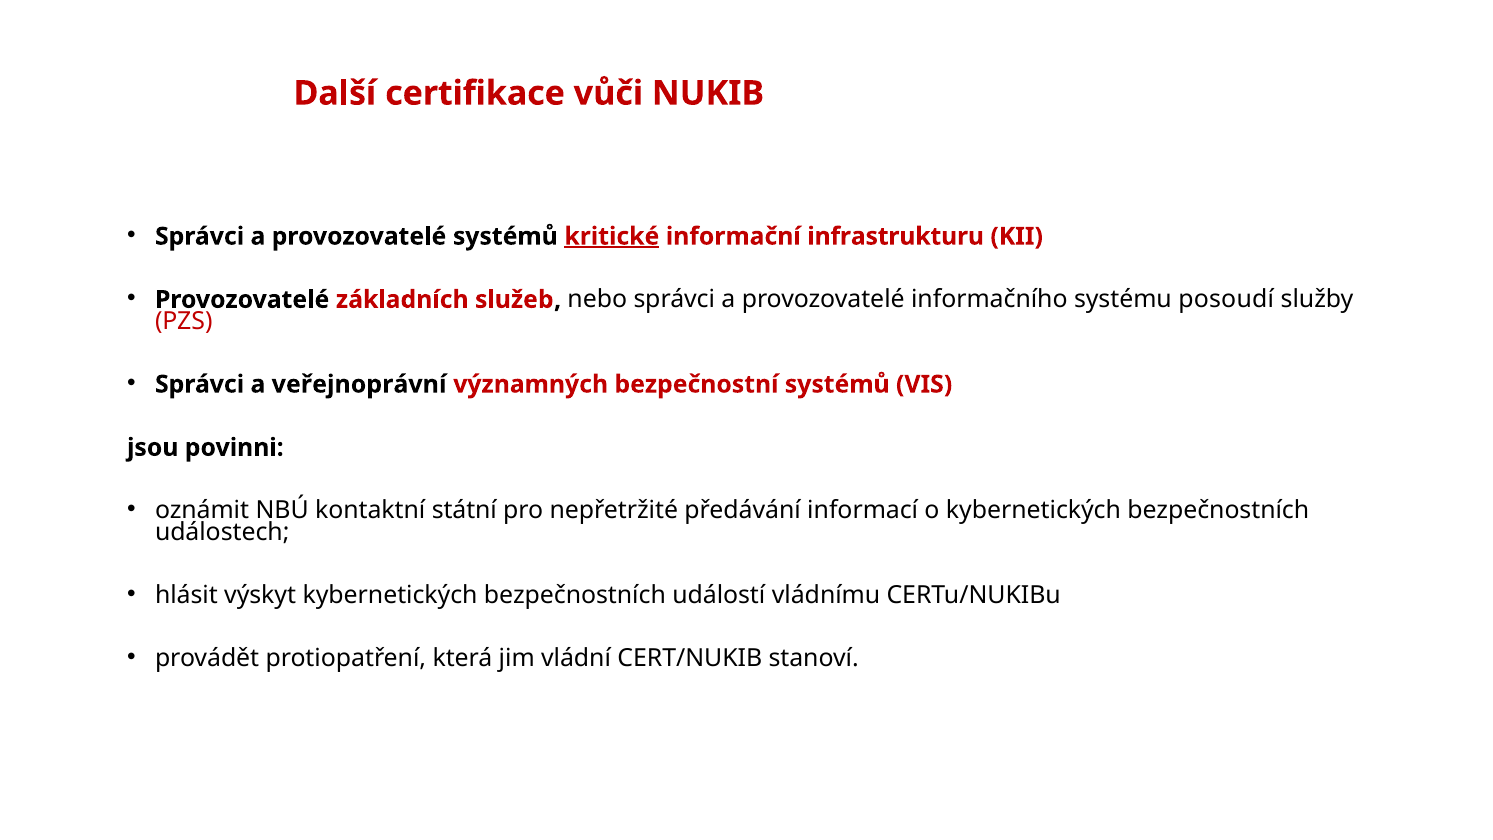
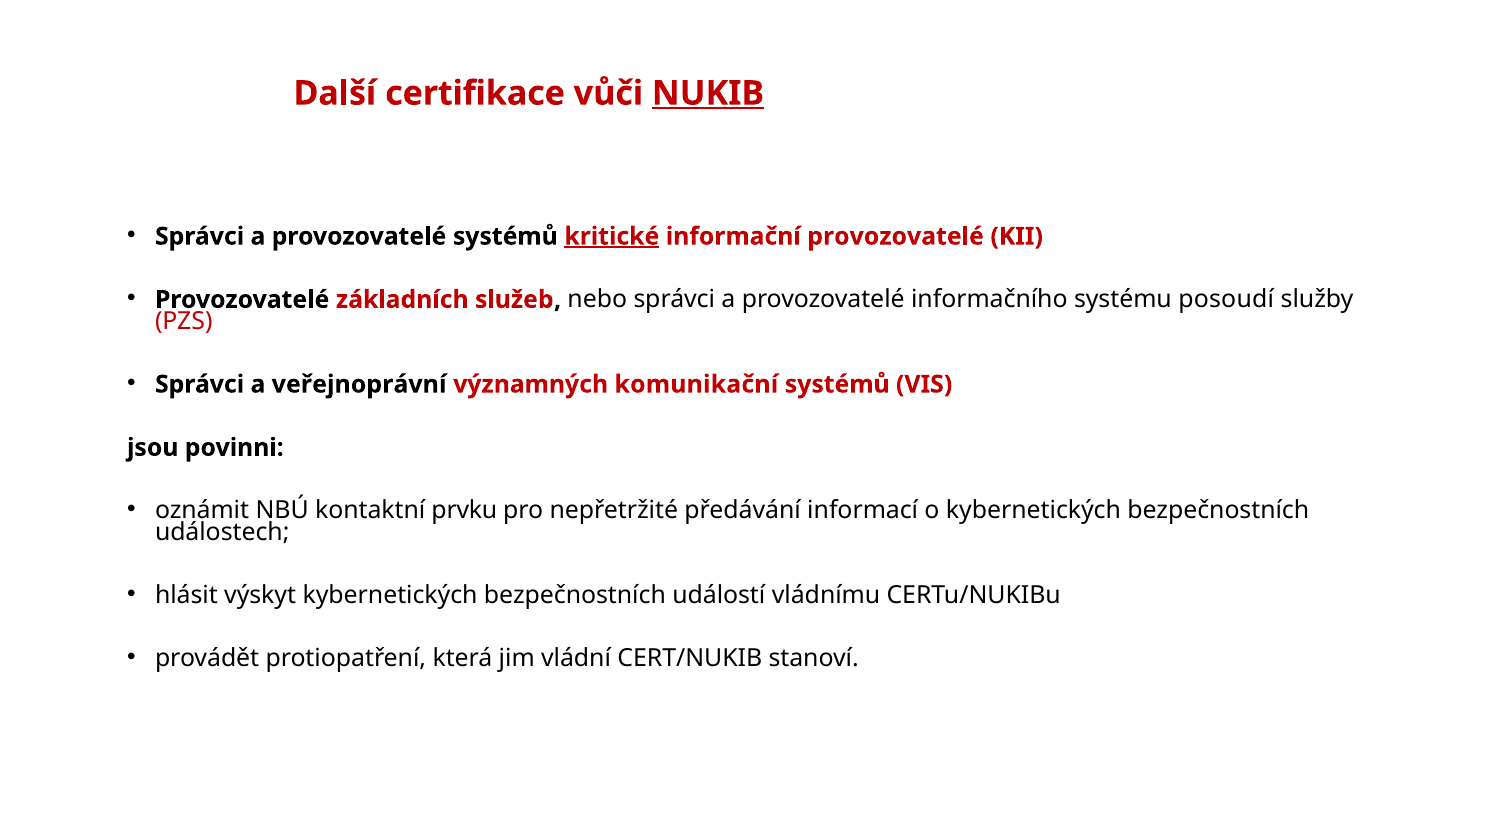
NUKIB underline: none -> present (708, 93)
informační infrastrukturu: infrastrukturu -> provozovatelé (896, 236)
bezpečnostní: bezpečnostní -> komunikační (696, 384)
státní: státní -> prvku (464, 511)
